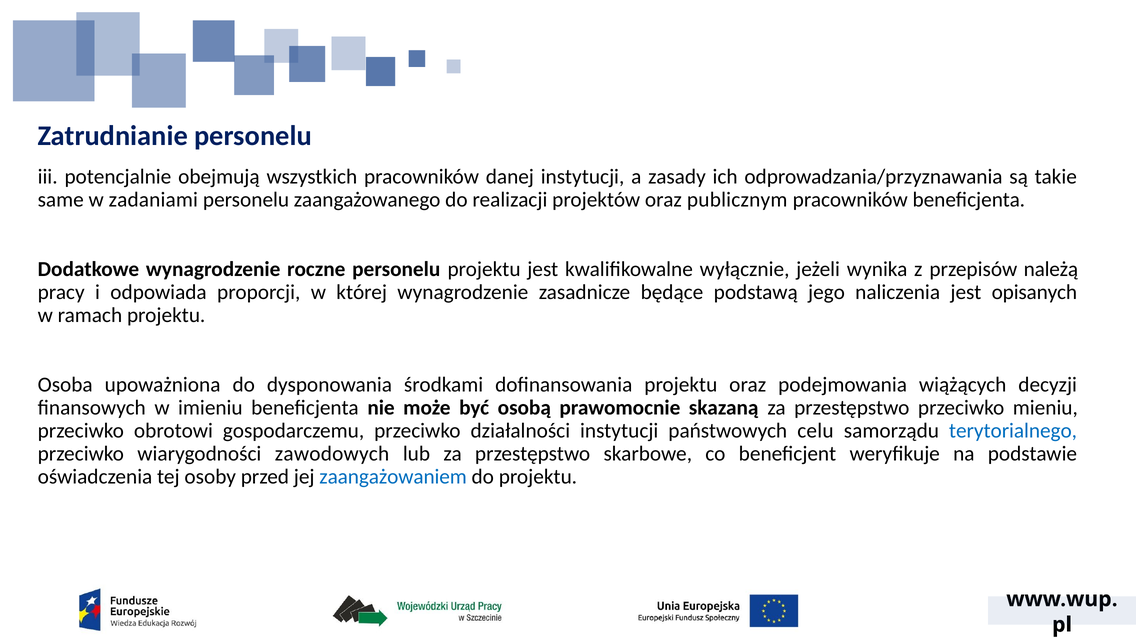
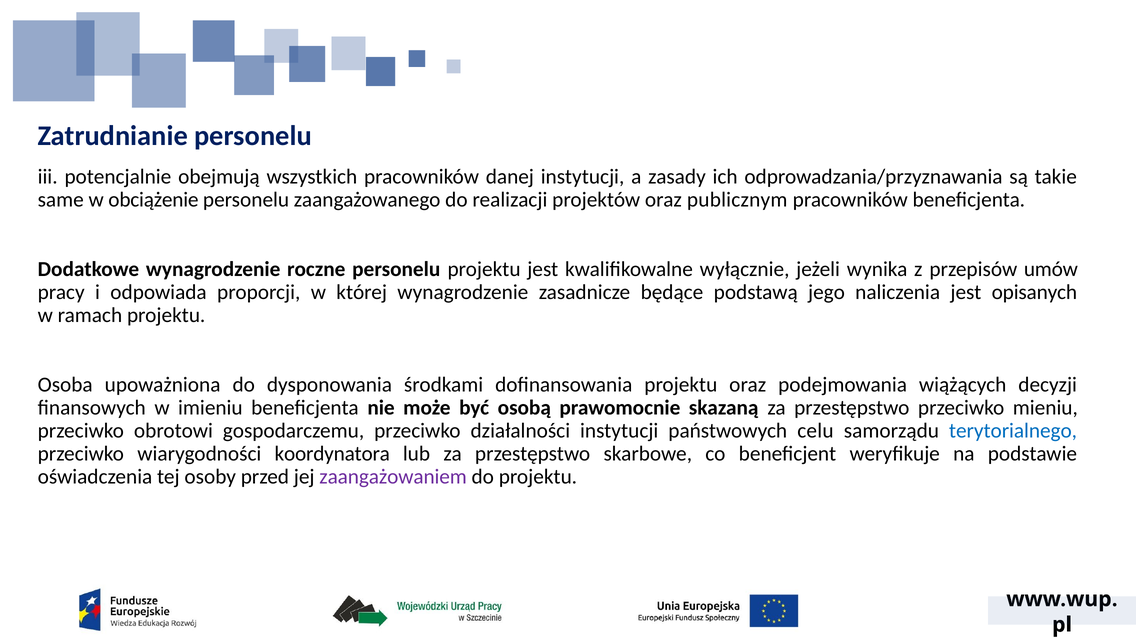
zadaniami: zadaniami -> obciążenie (153, 200)
należą: należą -> umów (1051, 269)
zawodowych: zawodowych -> koordynatora (332, 454)
zaangażowaniem colour: blue -> purple (393, 477)
